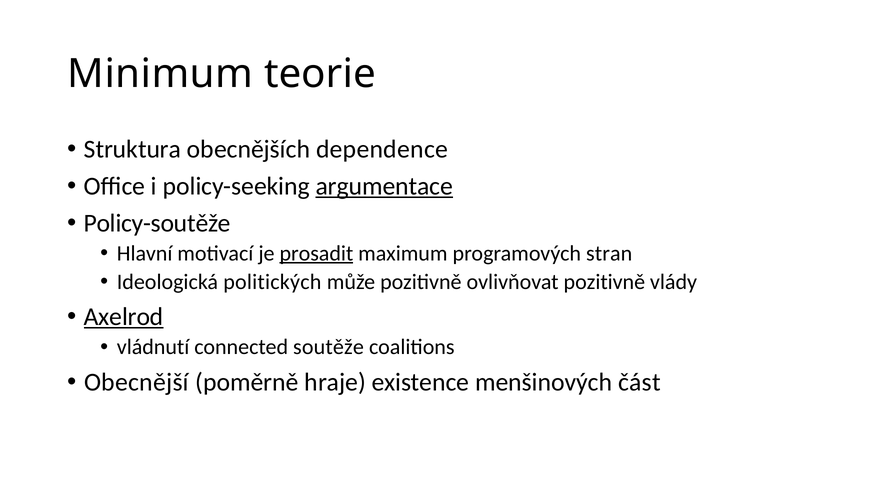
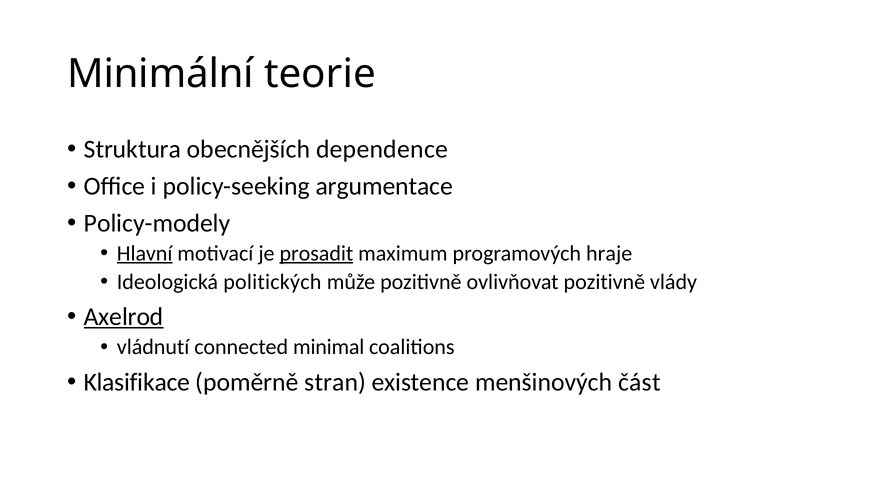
Minimum: Minimum -> Minimální (161, 74)
argumentace underline: present -> none (384, 186)
Policy-soutěže: Policy-soutěže -> Policy-modely (157, 223)
Hlavní underline: none -> present (145, 253)
stran: stran -> hraje (609, 253)
soutěže: soutěže -> minimal (329, 347)
Obecnější: Obecnější -> Klasifikace (137, 382)
hraje: hraje -> stran (335, 382)
